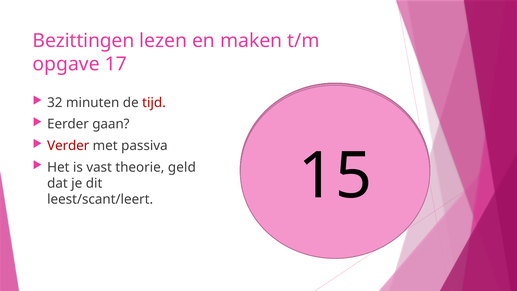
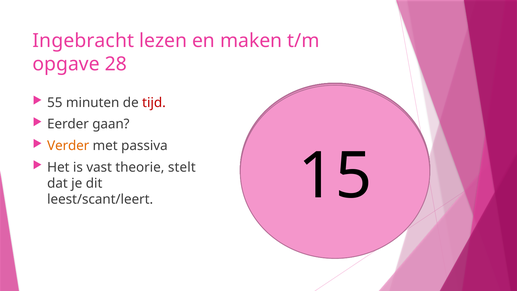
Bezittingen: Bezittingen -> Ingebracht (83, 41)
17: 17 -> 28 (116, 64)
32: 32 -> 55 (55, 103)
Verder colour: red -> orange (68, 146)
geld: geld -> stelt (182, 167)
